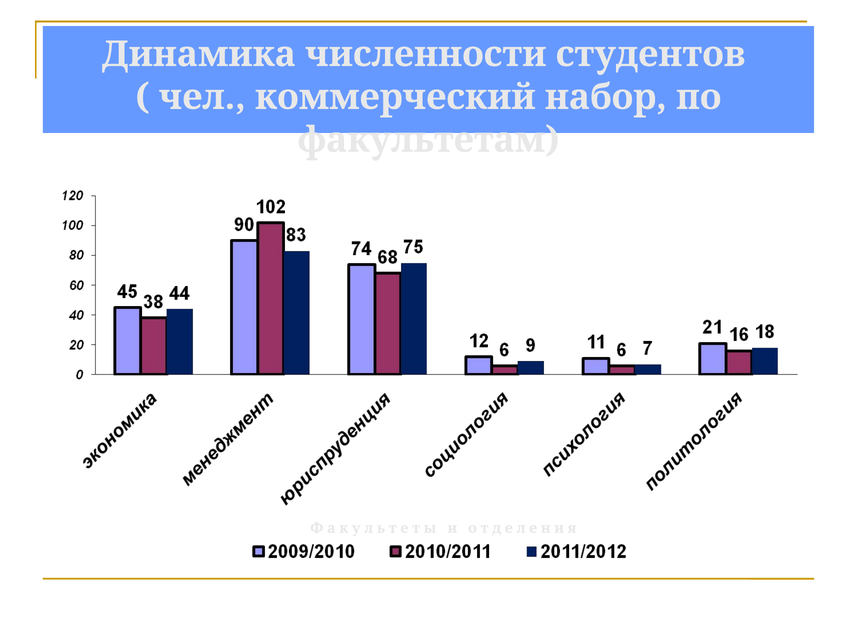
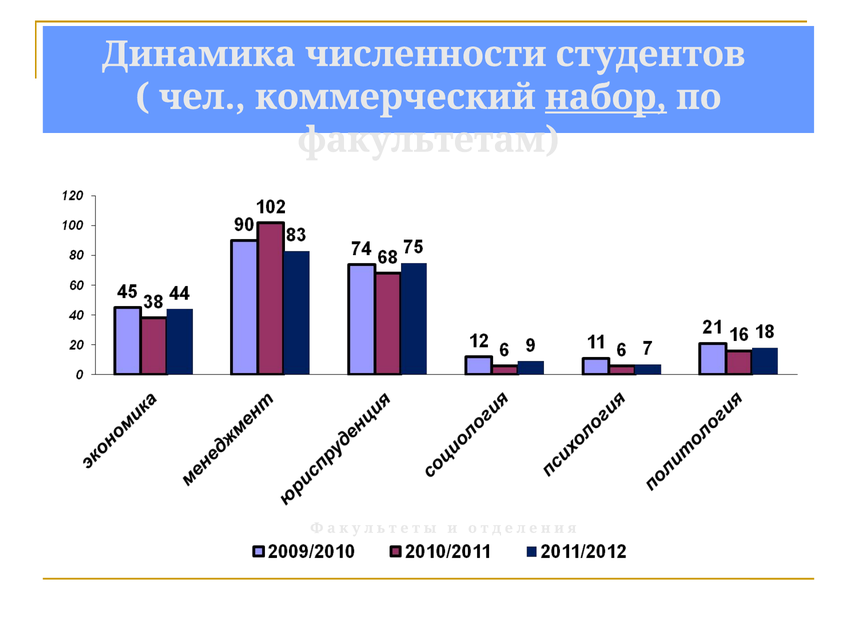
набор underline: none -> present (606, 97)
